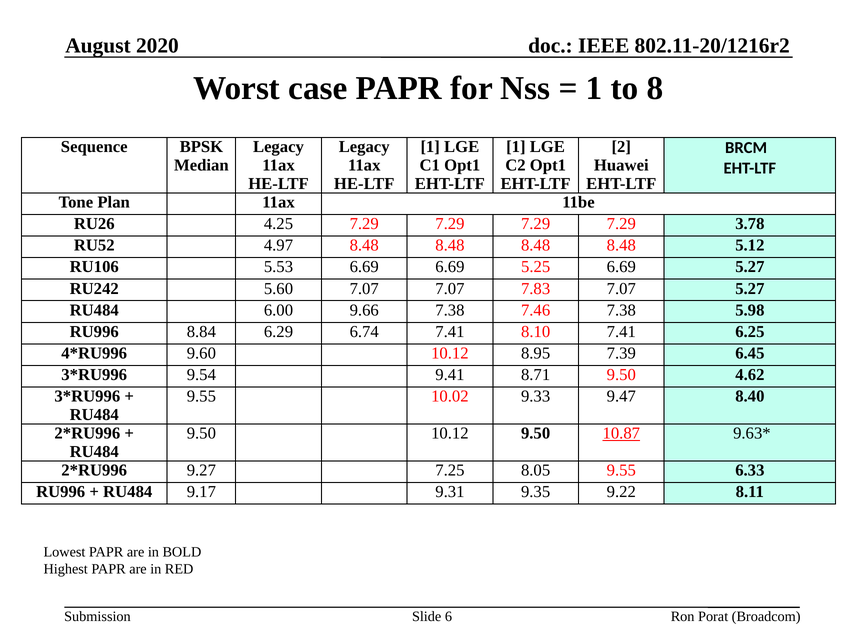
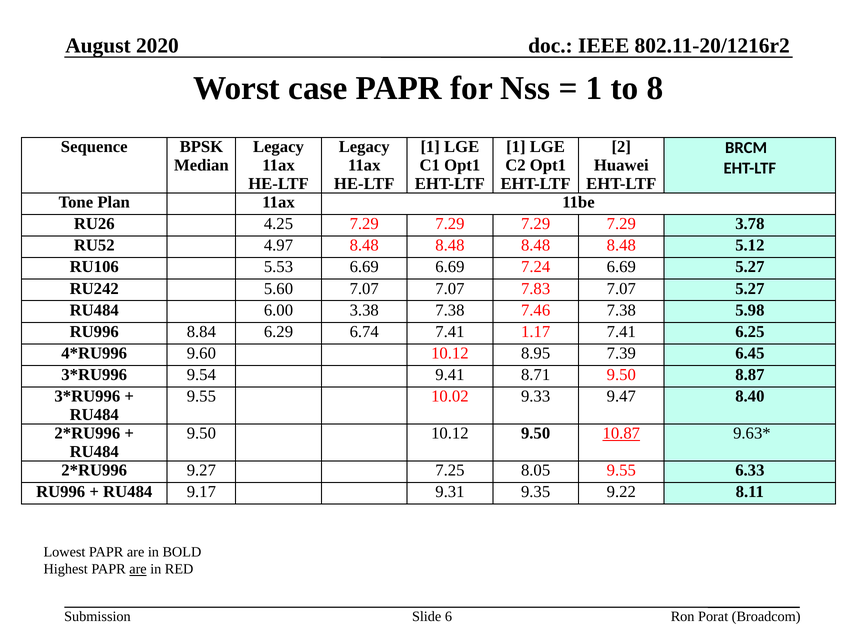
5.25: 5.25 -> 7.24 (536, 267)
9.66: 9.66 -> 3.38 (364, 310)
8.10: 8.10 -> 1.17 (536, 332)
4.62: 4.62 -> 8.87 (750, 375)
are underline: none -> present (138, 569)
